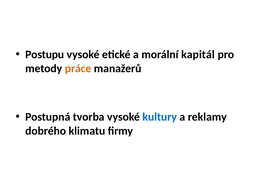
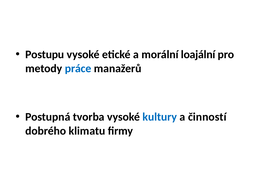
kapitál: kapitál -> loajální (198, 55)
práce colour: orange -> blue (78, 68)
reklamy: reklamy -> činností (207, 117)
